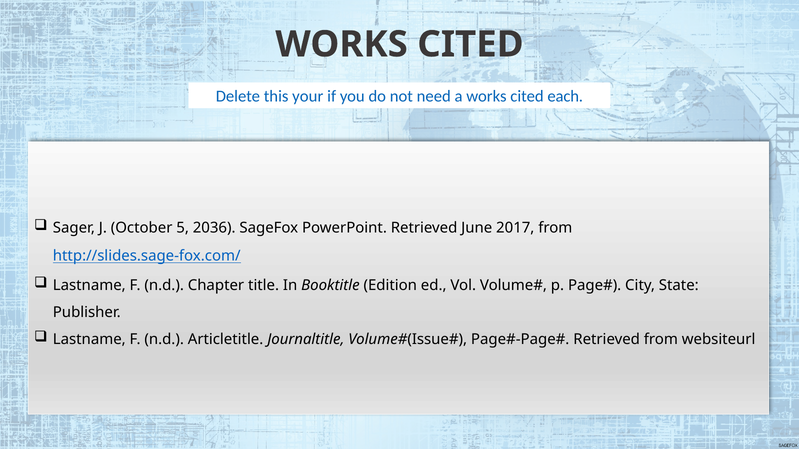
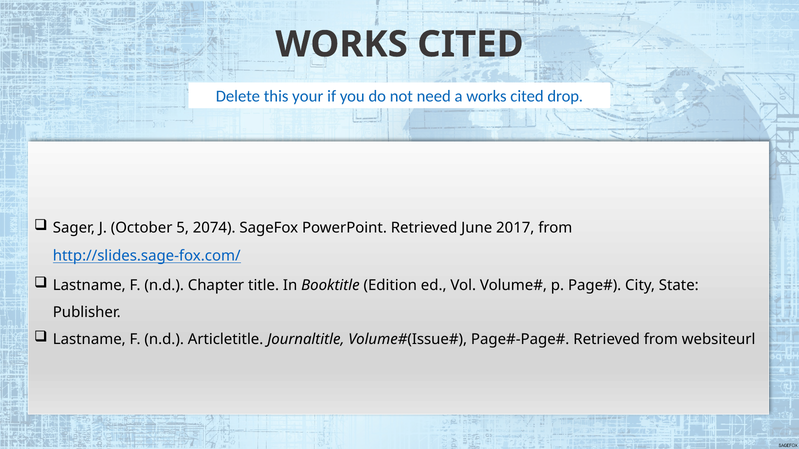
each: each -> drop (565, 97)
2036: 2036 -> 2074 (214, 228)
